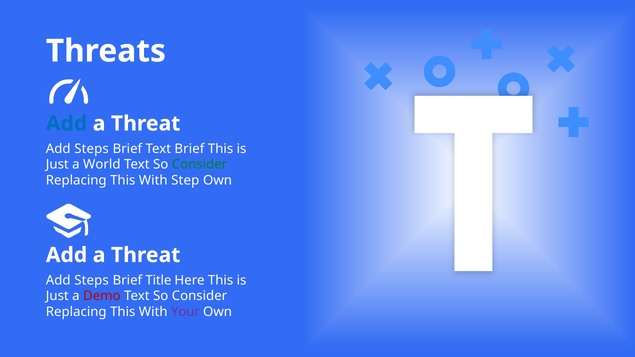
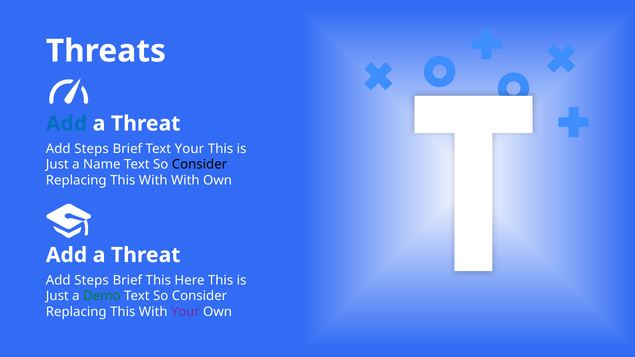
Text Brief: Brief -> Your (189, 149)
World: World -> Name (102, 165)
Consider colour: green -> black (199, 165)
With Step: Step -> With (185, 181)
Brief Title: Title -> This (158, 280)
Demo colour: red -> green (102, 296)
